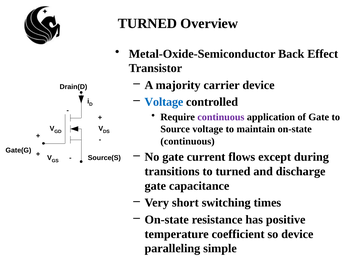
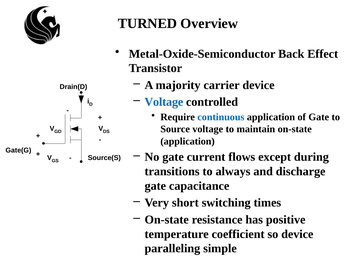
continuous colour: purple -> blue (221, 117)
continuous: continuous -> application (188, 141)
to turned: turned -> always (233, 172)
